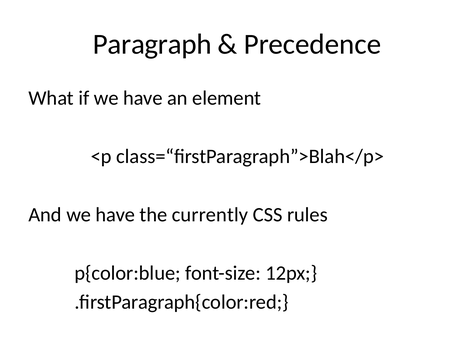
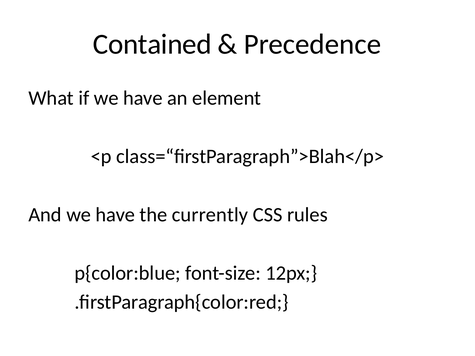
Paragraph: Paragraph -> Contained (152, 44)
